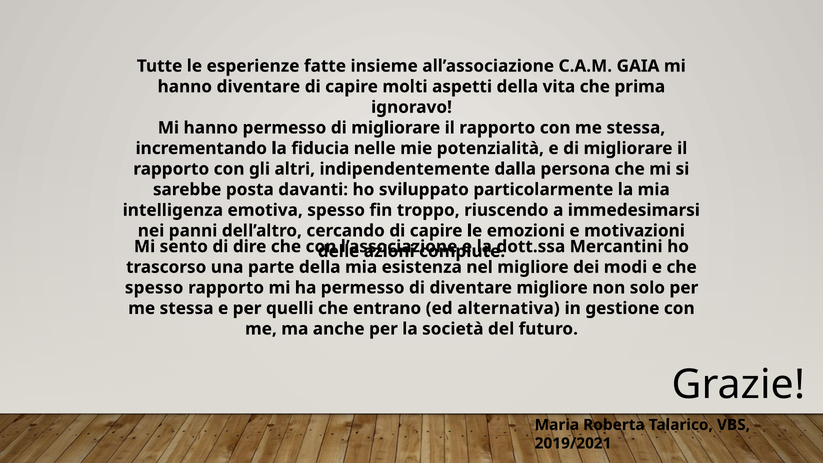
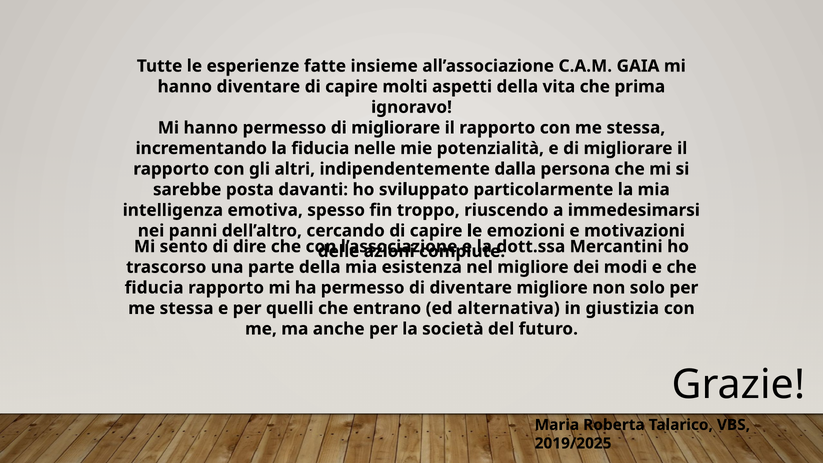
spesso: spesso -> fiducia (154, 288)
gestione: gestione -> giustizia (622, 308)
2019/2021: 2019/2021 -> 2019/2025 (573, 443)
